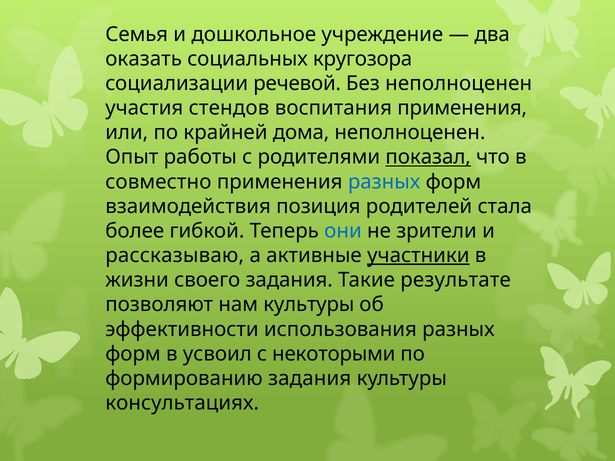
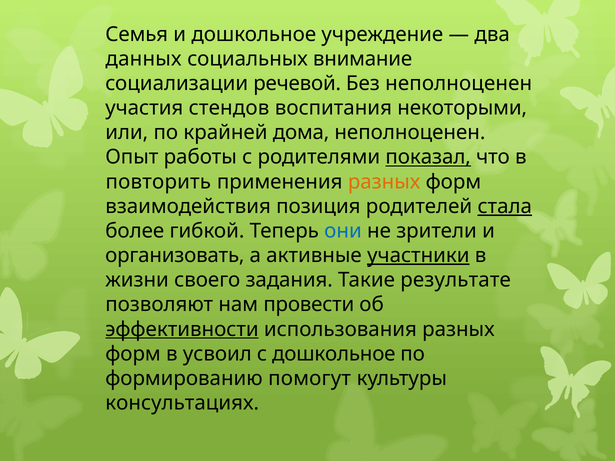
оказать: оказать -> данных (144, 59)
кругозора: кругозора -> внимание (363, 59)
воспитания применения: применения -> некоторыми (462, 108)
совместно: совместно -> повторить (158, 182)
разных colour: blue -> orange (384, 182)
стала underline: none -> present (505, 206)
рассказываю: рассказываю -> организовать (175, 256)
нам культуры: культуры -> провести (309, 305)
эффективности underline: none -> present (182, 329)
с некоторыми: некоторыми -> дошкольное (334, 354)
формированию задания: задания -> помогут (310, 379)
